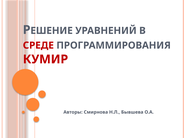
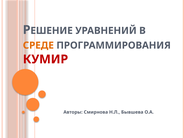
СРЕДЕ colour: red -> orange (38, 45)
